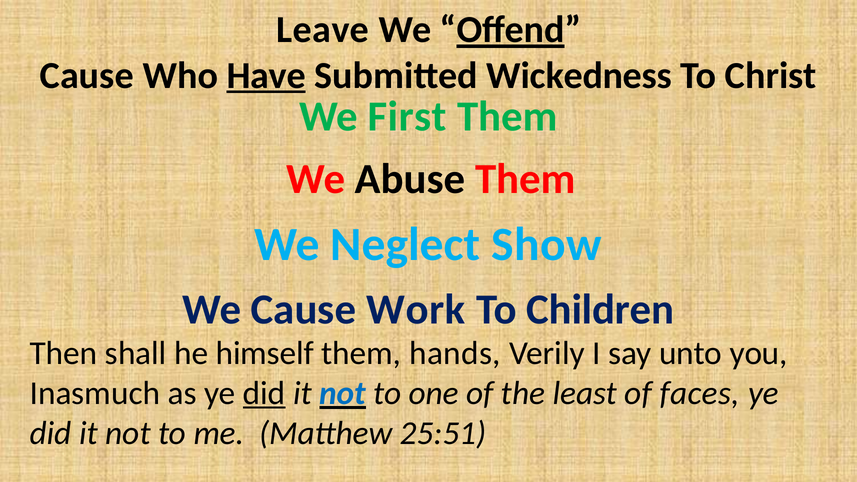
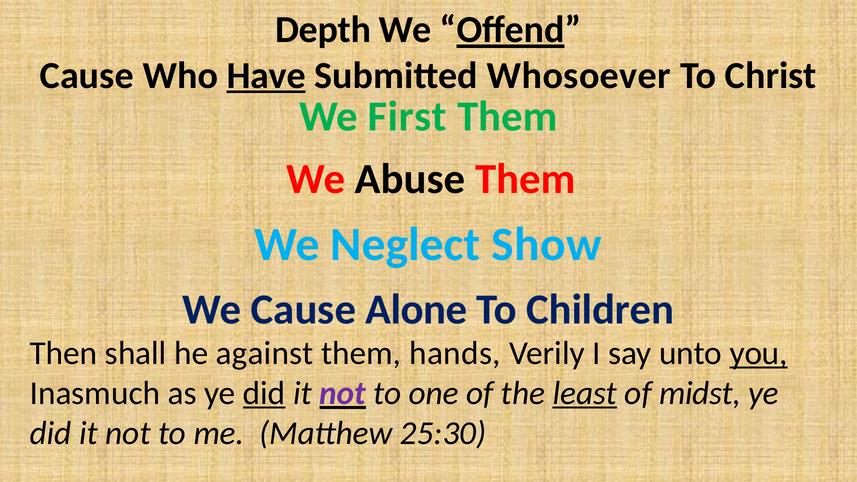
Leave: Leave -> Depth (323, 30)
Wickedness: Wickedness -> Whosoever (579, 75)
Work: Work -> Alone (416, 310)
himself: himself -> against (265, 353)
you underline: none -> present (759, 353)
not colour: blue -> purple (343, 393)
least underline: none -> present (585, 393)
faces: faces -> midst (700, 393)
25:51: 25:51 -> 25:30 (443, 433)
